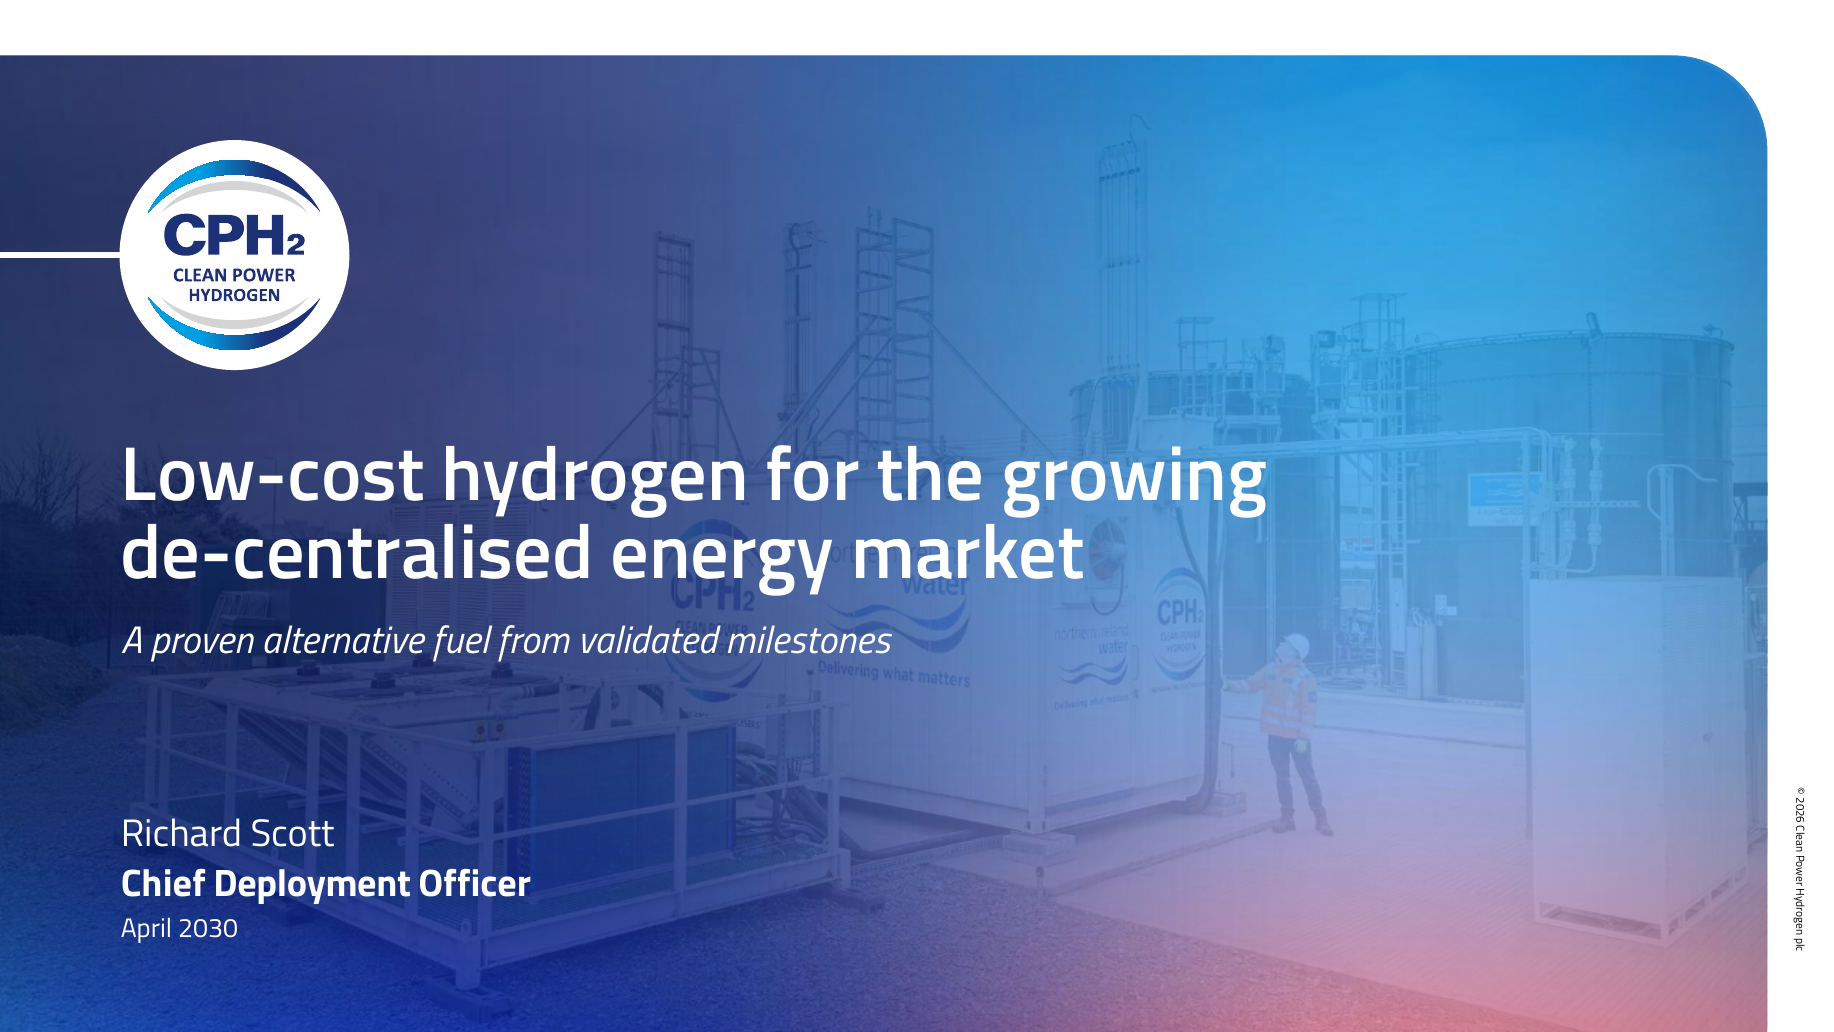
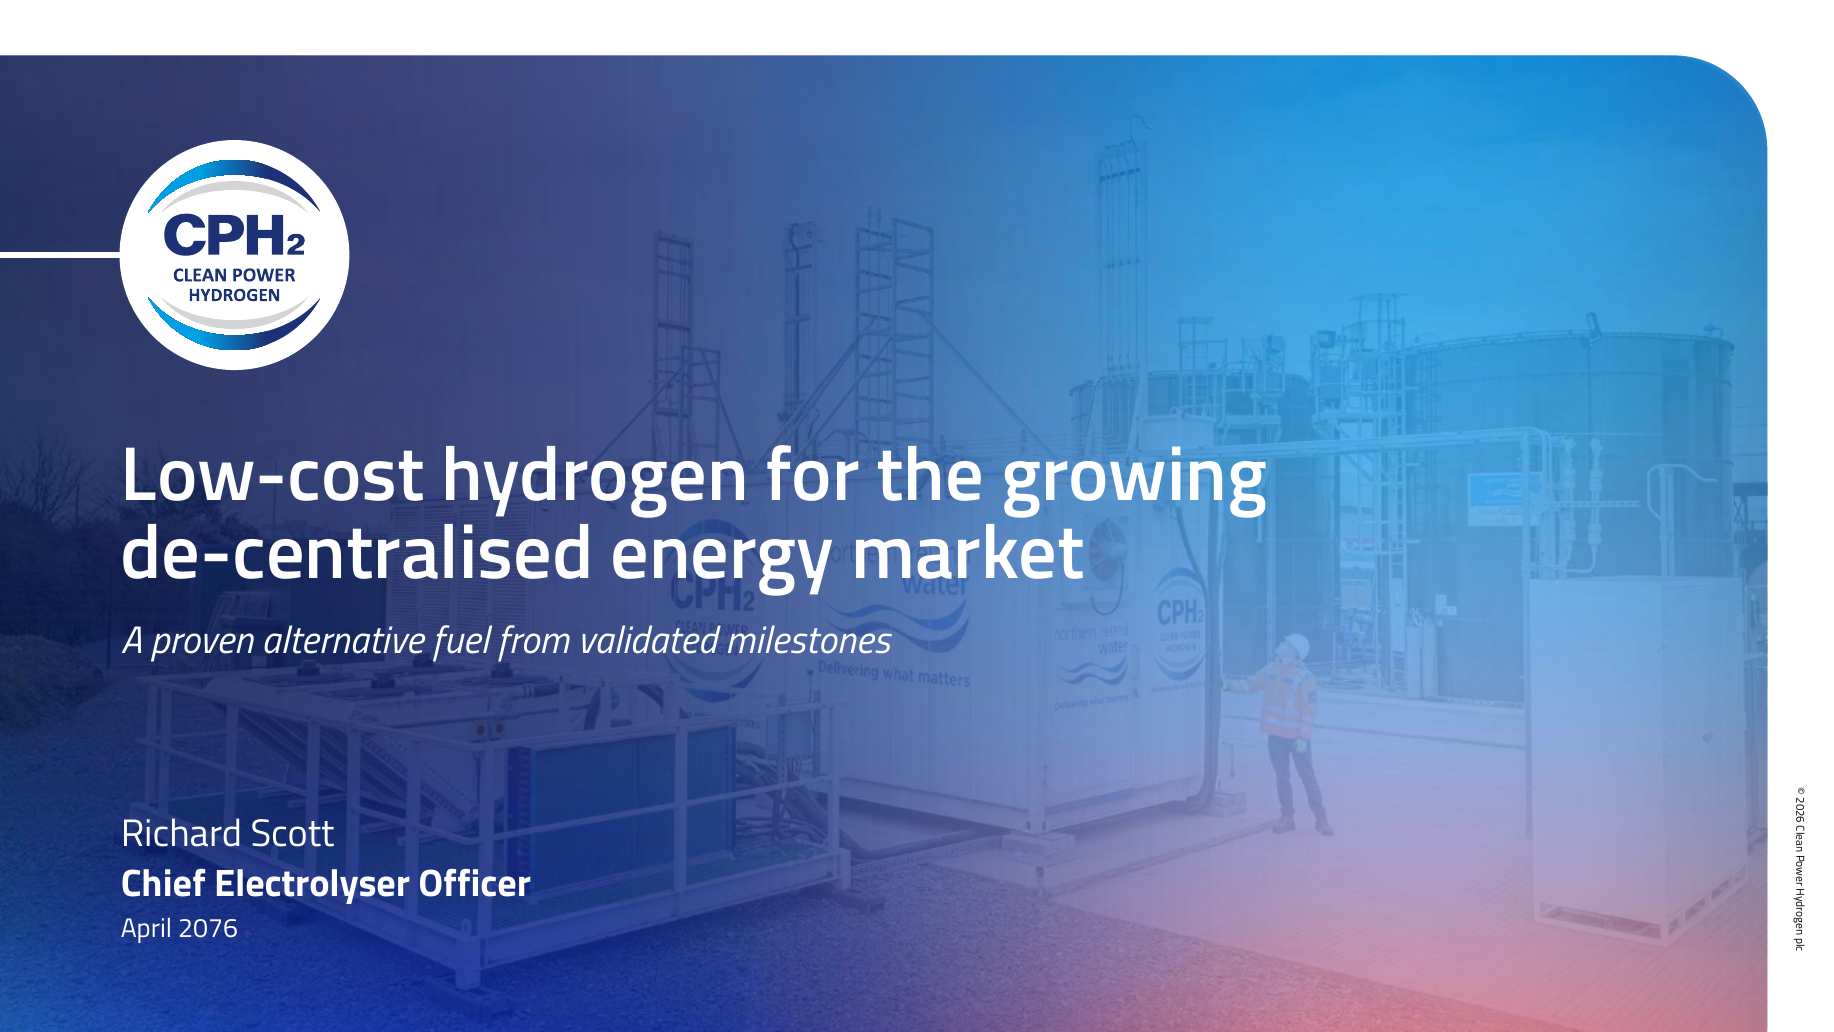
Deployment: Deployment -> Electrolyser (312, 884)
2030: 2030 -> 2076 (208, 929)
